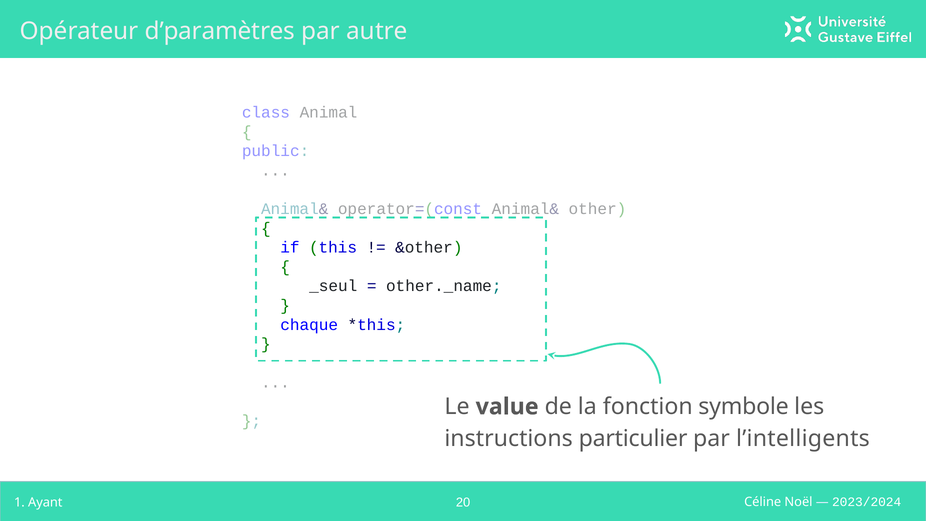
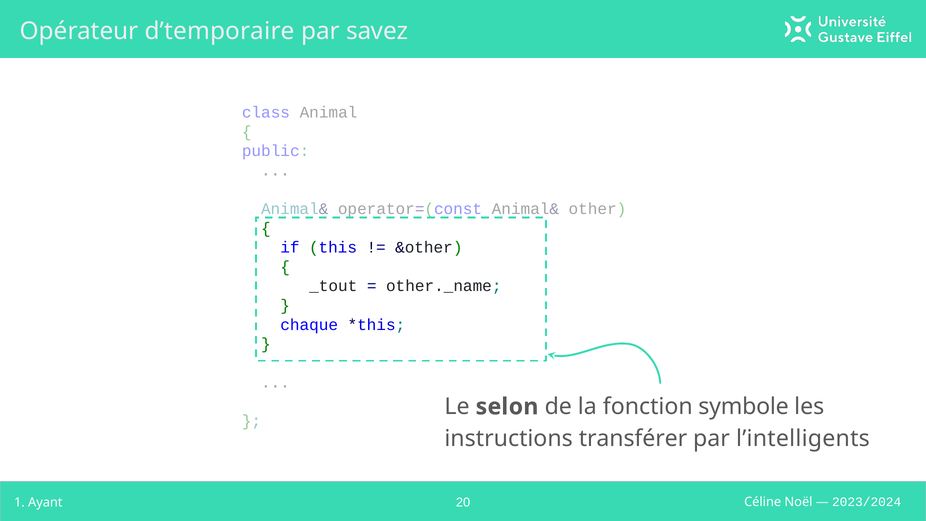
d’paramètres: d’paramètres -> d’temporaire (220, 31)
autre: autre -> savez (377, 31)
_seul: _seul -> _tout (333, 286)
value: value -> selon (507, 407)
particulier: particulier -> transférer (633, 439)
